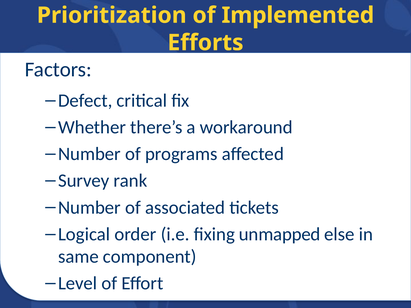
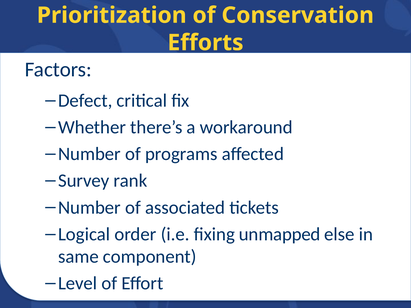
Implemented: Implemented -> Conservation (298, 15)
